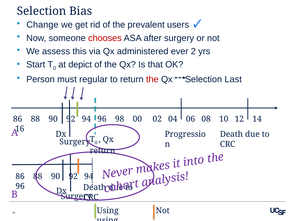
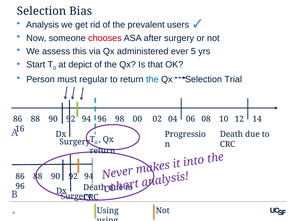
Change: Change -> Analysis (43, 25)
2: 2 -> 5 (193, 51)
the colour: red -> blue (152, 79)
Last: Last -> Trial (233, 79)
